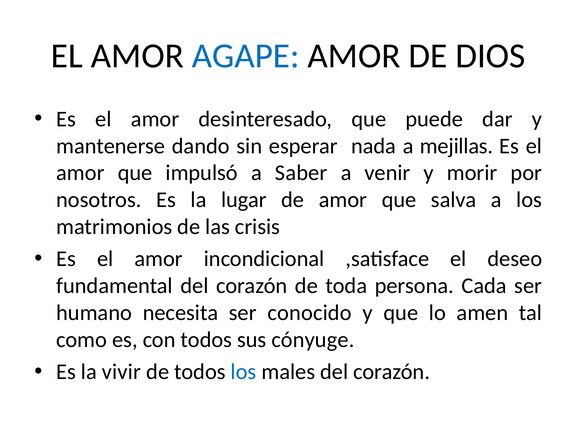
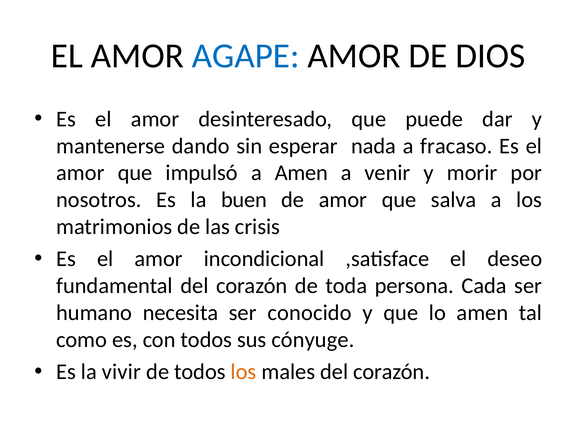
mejillas: mejillas -> fracaso (456, 146)
a Saber: Saber -> Amen (301, 173)
lugar: lugar -> buen (244, 200)
los colour: blue -> orange (244, 372)
